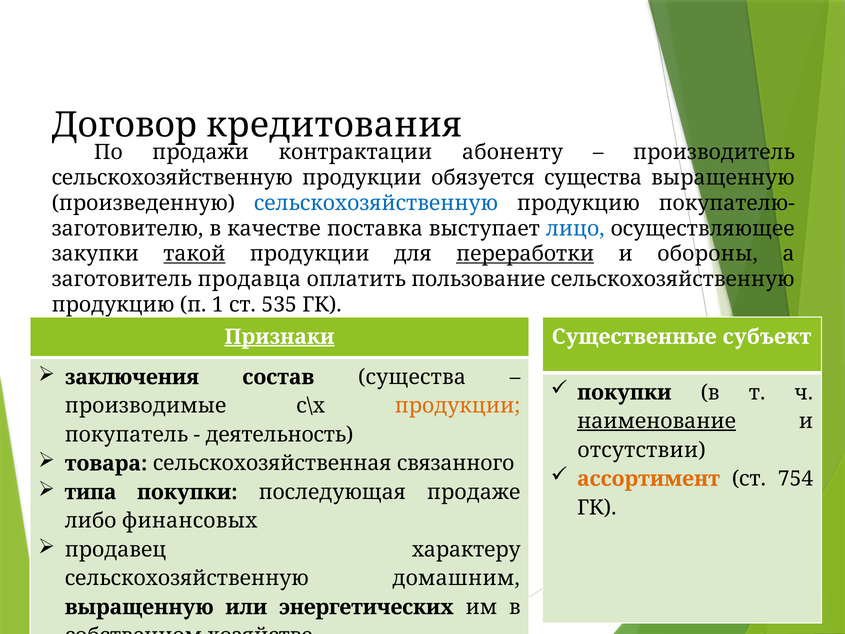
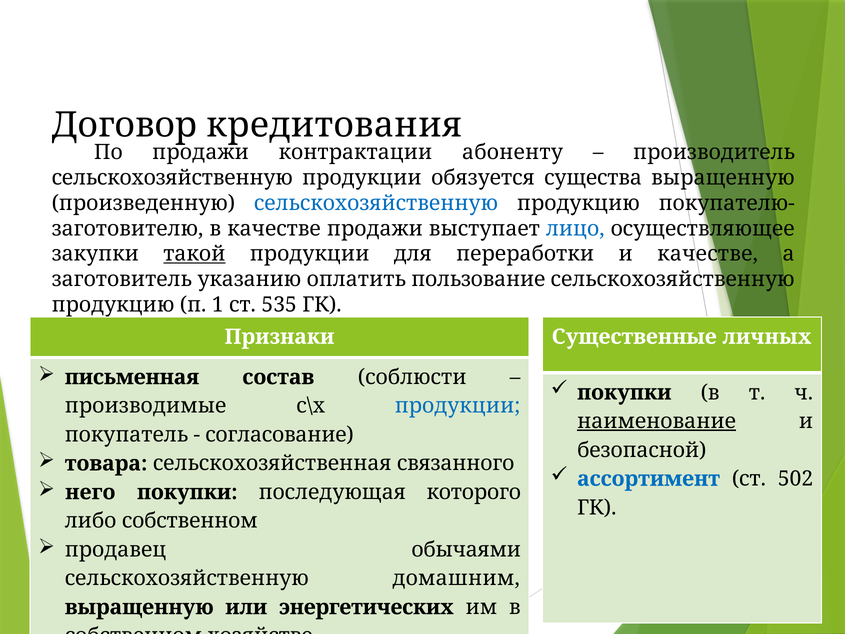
качестве поставка: поставка -> продажи (375, 228)
переработки underline: present -> none (525, 254)
и обороны: обороны -> качестве (708, 254)
продавца: продавца -> указанию (249, 279)
Признаки underline: present -> none (279, 337)
субъект: субъект -> личных (767, 337)
заключения: заключения -> письменная (132, 377)
состав существа: существа -> соблюсти (412, 377)
продукции colour: orange -> blue (458, 406)
деятельность: деятельность -> согласование (279, 435)
отсутствии: отсутствии -> безопасной (642, 450)
ассортимент colour: orange -> blue (649, 479)
754: 754 -> 502 (795, 479)
типа: типа -> него (90, 492)
продаже: продаже -> которого (474, 492)
либо финансовых: финансовых -> собственном (190, 521)
характеру: характеру -> обычаями (466, 550)
